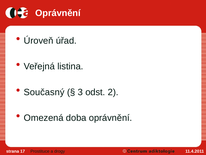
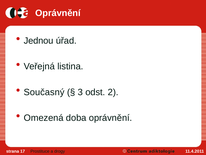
Úroveň: Úroveň -> Jednou (39, 41)
